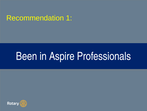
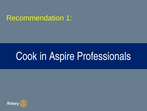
Been: Been -> Cook (27, 56)
